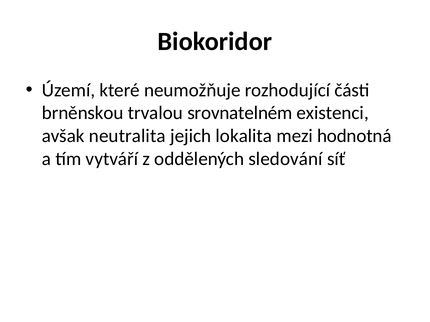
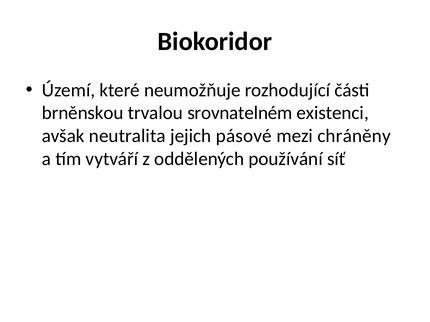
lokalita: lokalita -> pásové (244, 136)
hodnotná: hodnotná -> chráněny (354, 136)
sledování: sledování -> používání (286, 159)
